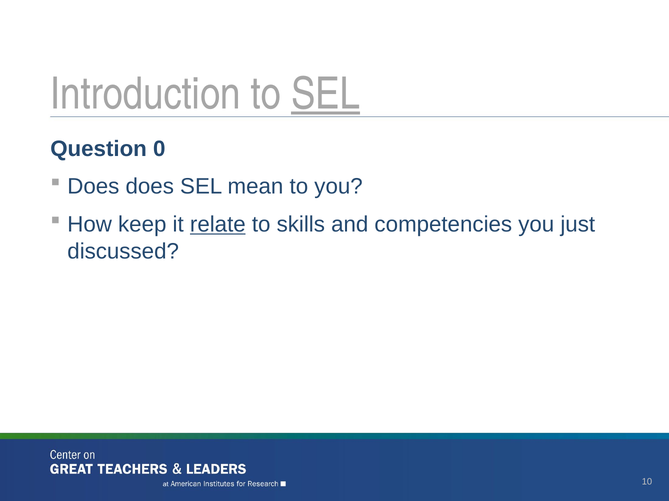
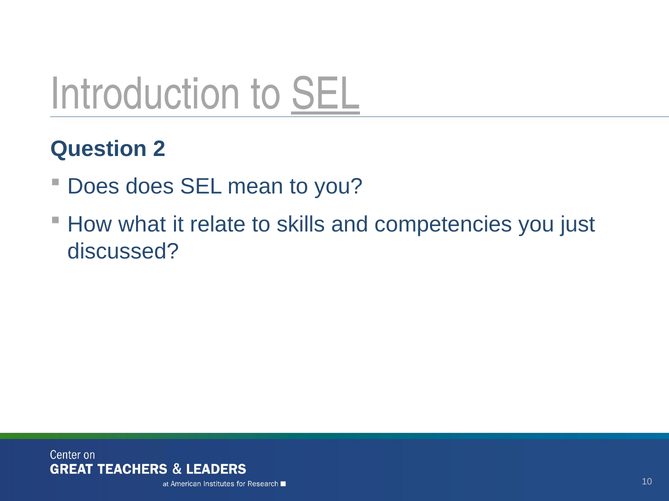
0: 0 -> 2 (159, 149)
keep: keep -> what (142, 225)
relate underline: present -> none (218, 225)
